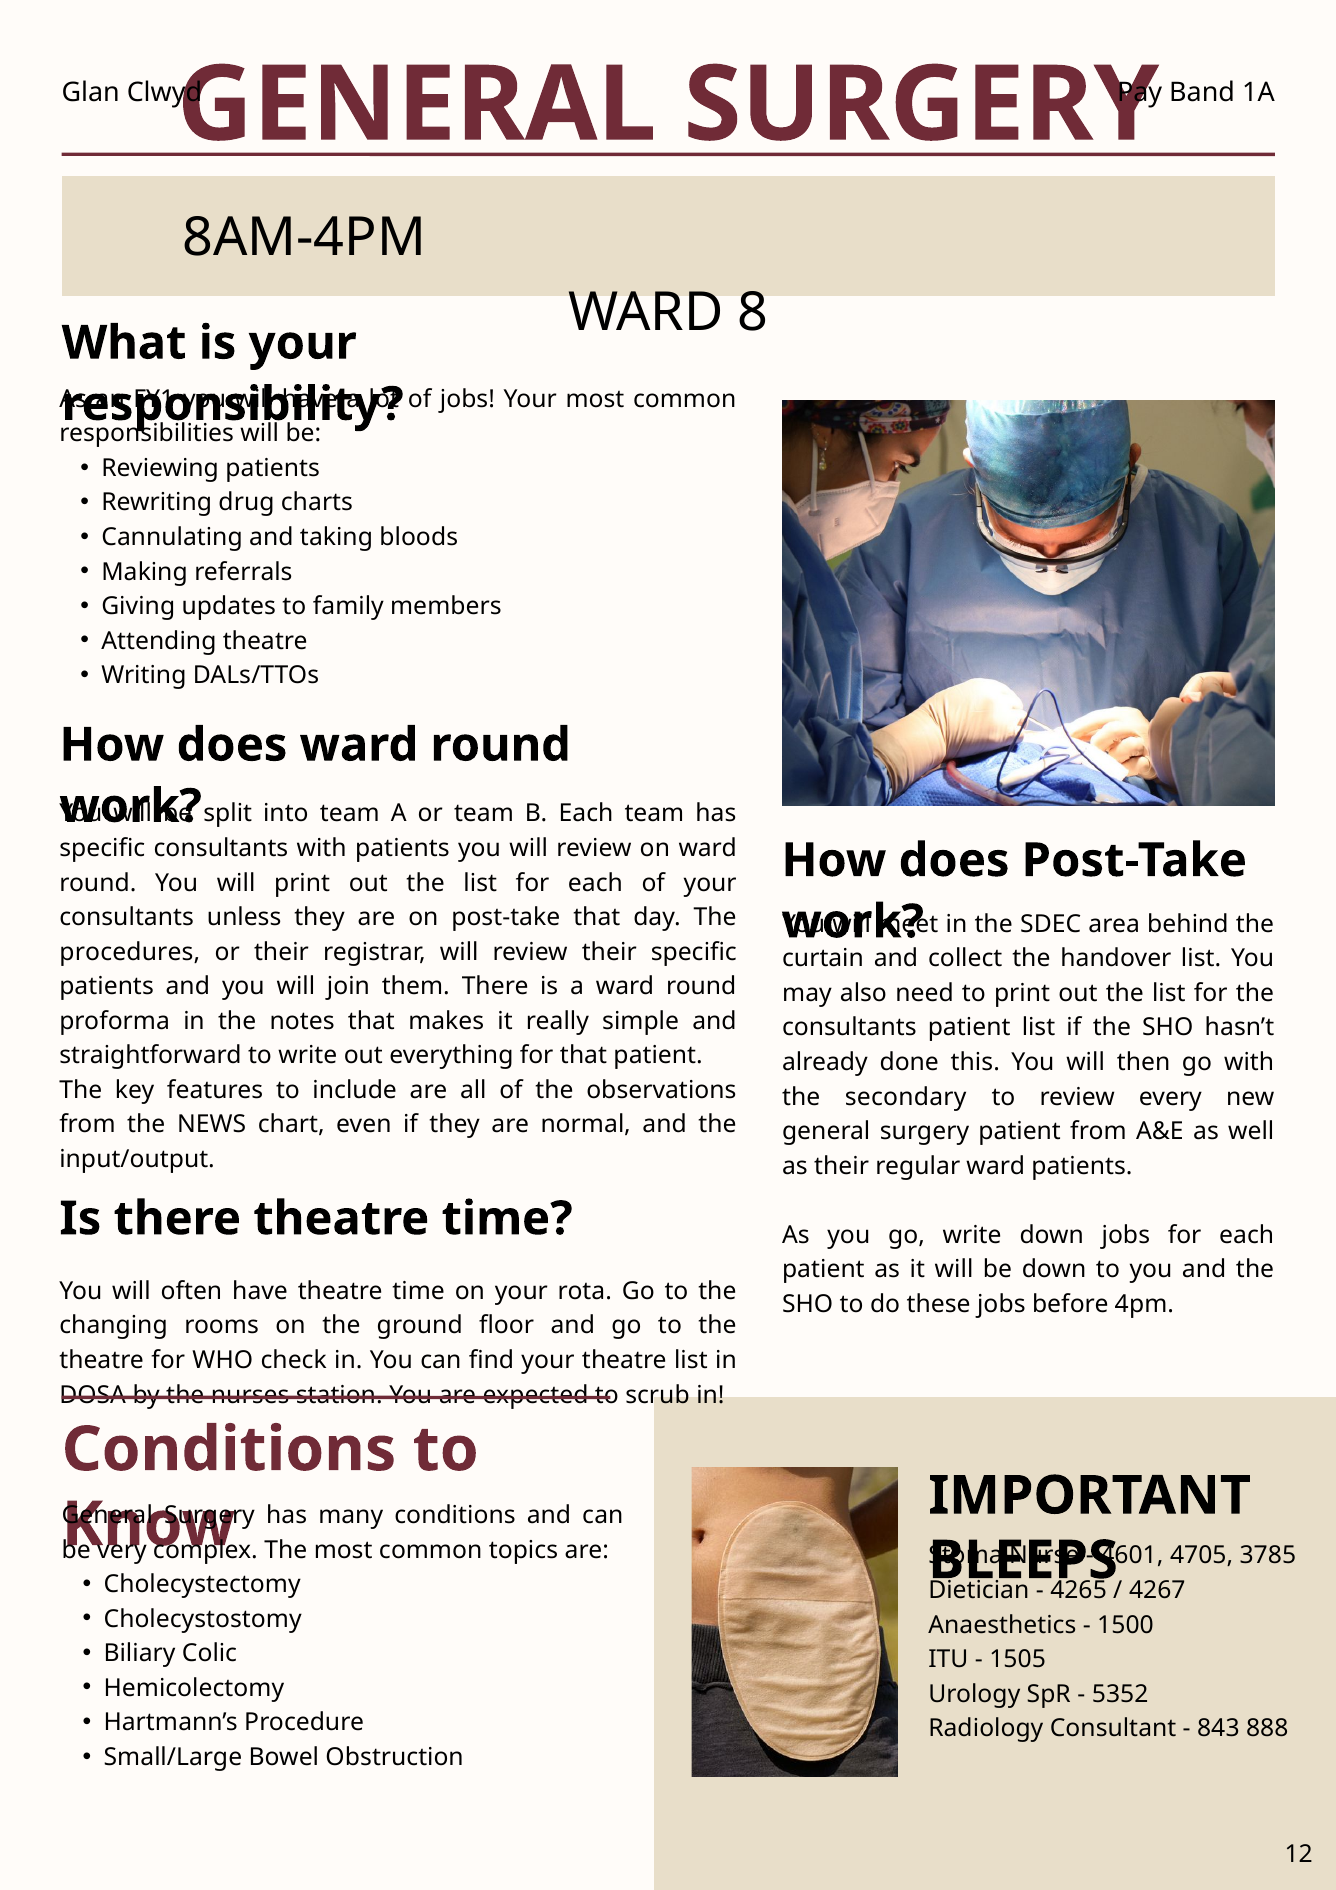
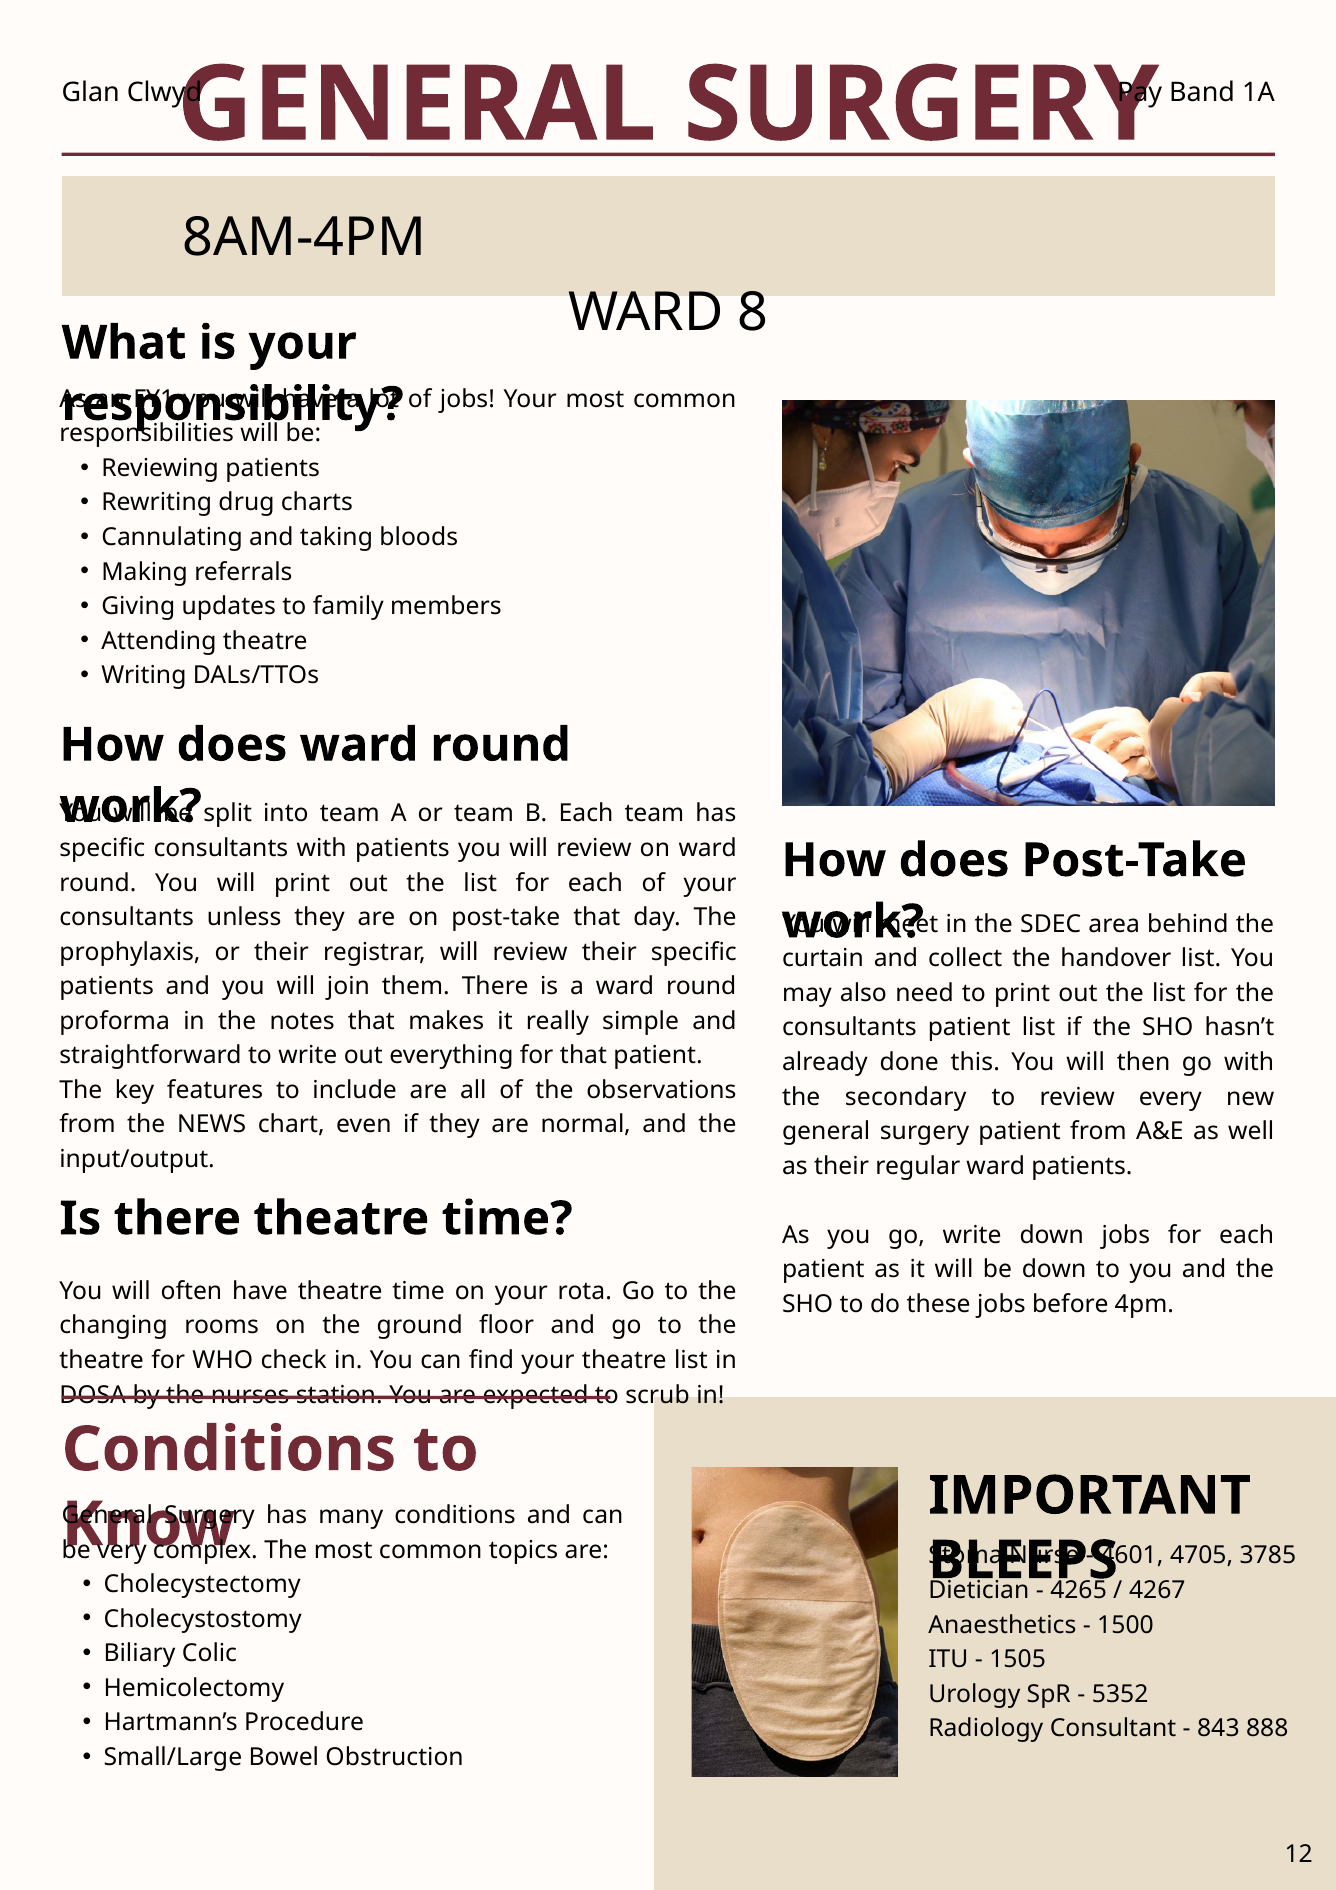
procedures: procedures -> prophylaxis (130, 952)
